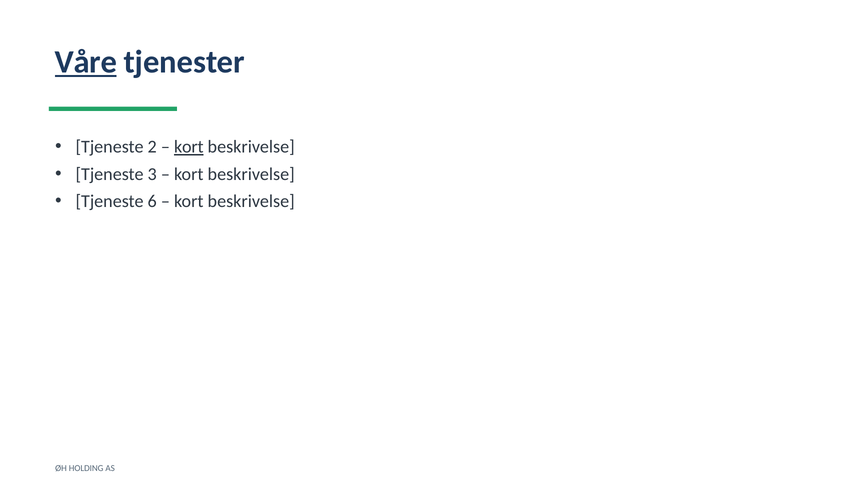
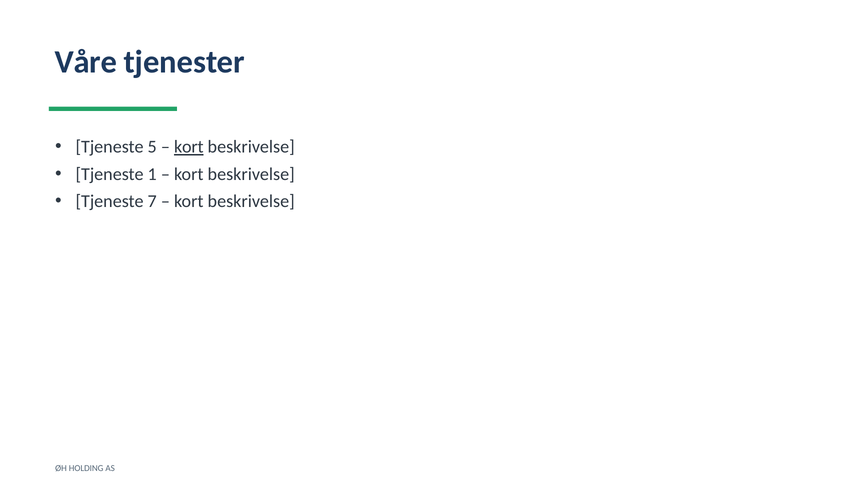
Våre underline: present -> none (86, 62)
2: 2 -> 5 (152, 147)
3: 3 -> 1 (152, 174)
6: 6 -> 7 (152, 201)
